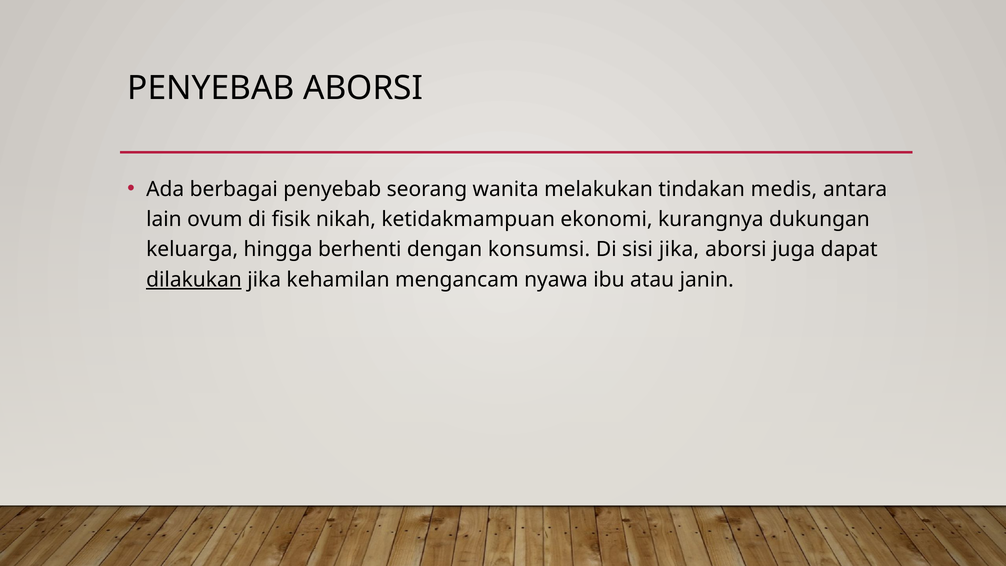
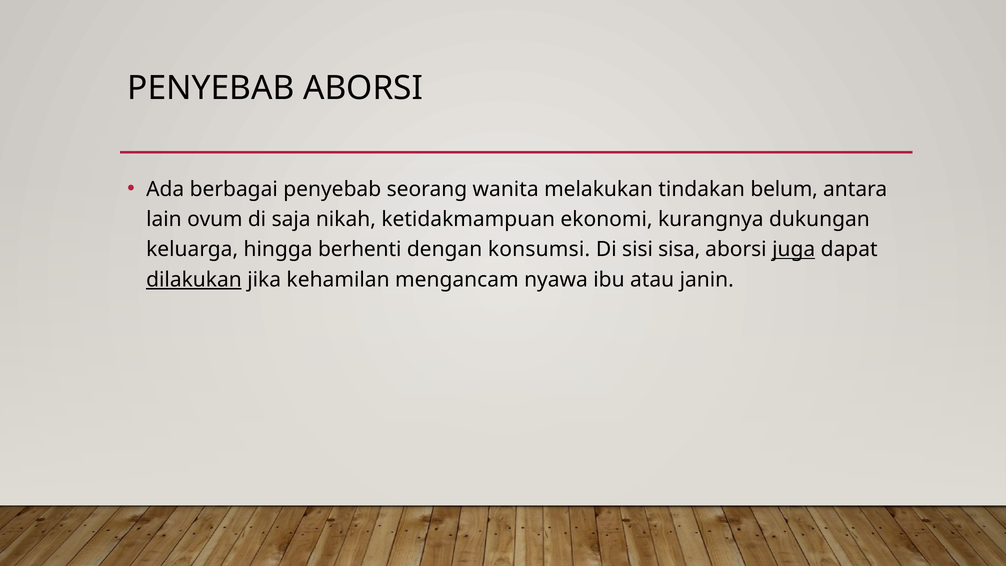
medis: medis -> belum (784, 189)
fisik: fisik -> saja (291, 219)
sisi jika: jika -> sisa (679, 250)
juga underline: none -> present (794, 250)
